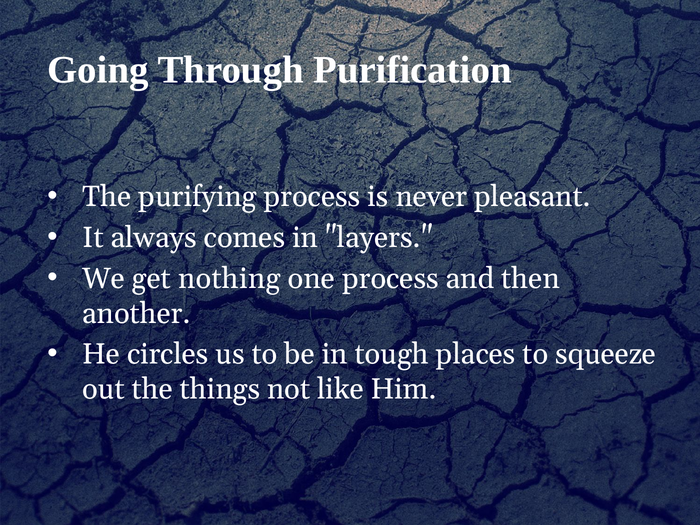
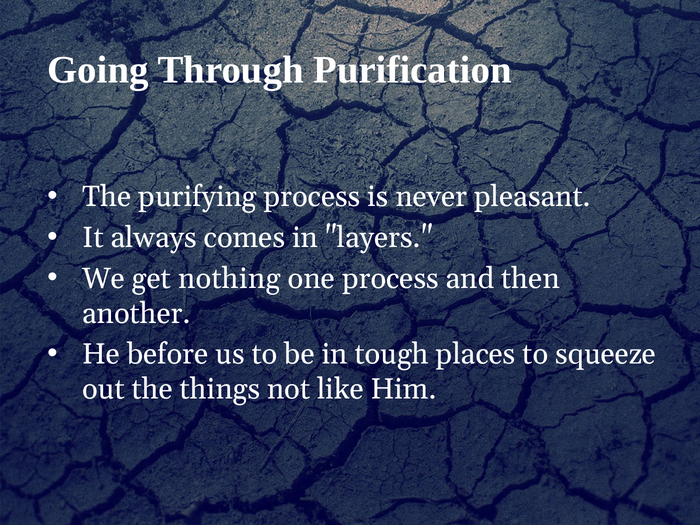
circles: circles -> before (168, 354)
